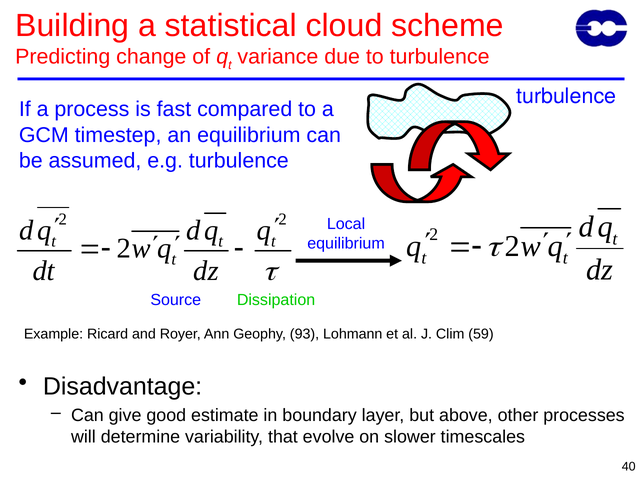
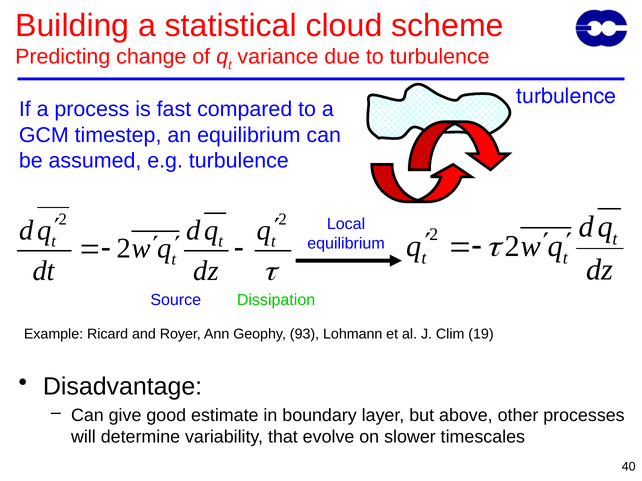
59: 59 -> 19 (481, 334)
